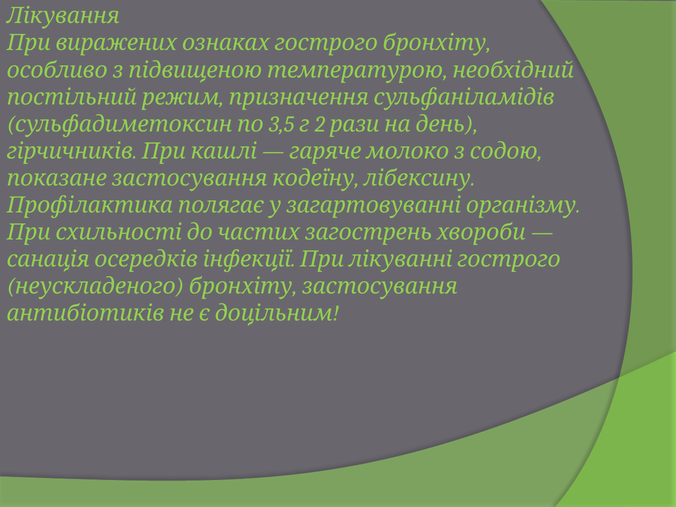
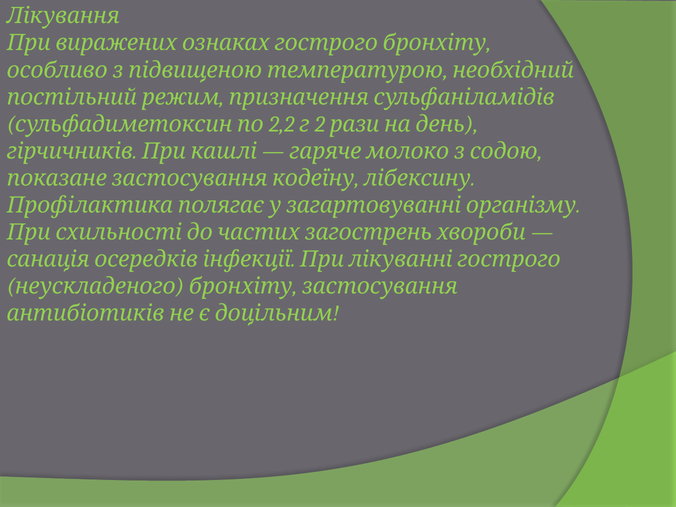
3,5: 3,5 -> 2,2 (282, 124)
